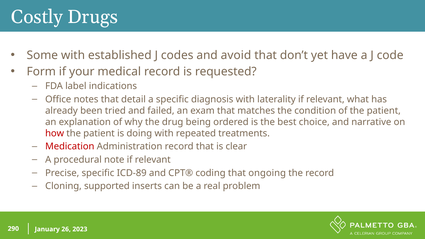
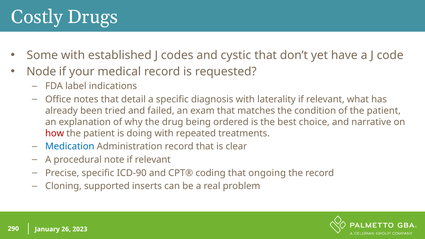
avoid: avoid -> cystic (236, 55)
Form: Form -> Node (41, 72)
Medication colour: red -> blue (70, 147)
ICD-89: ICD-89 -> ICD-90 (132, 173)
